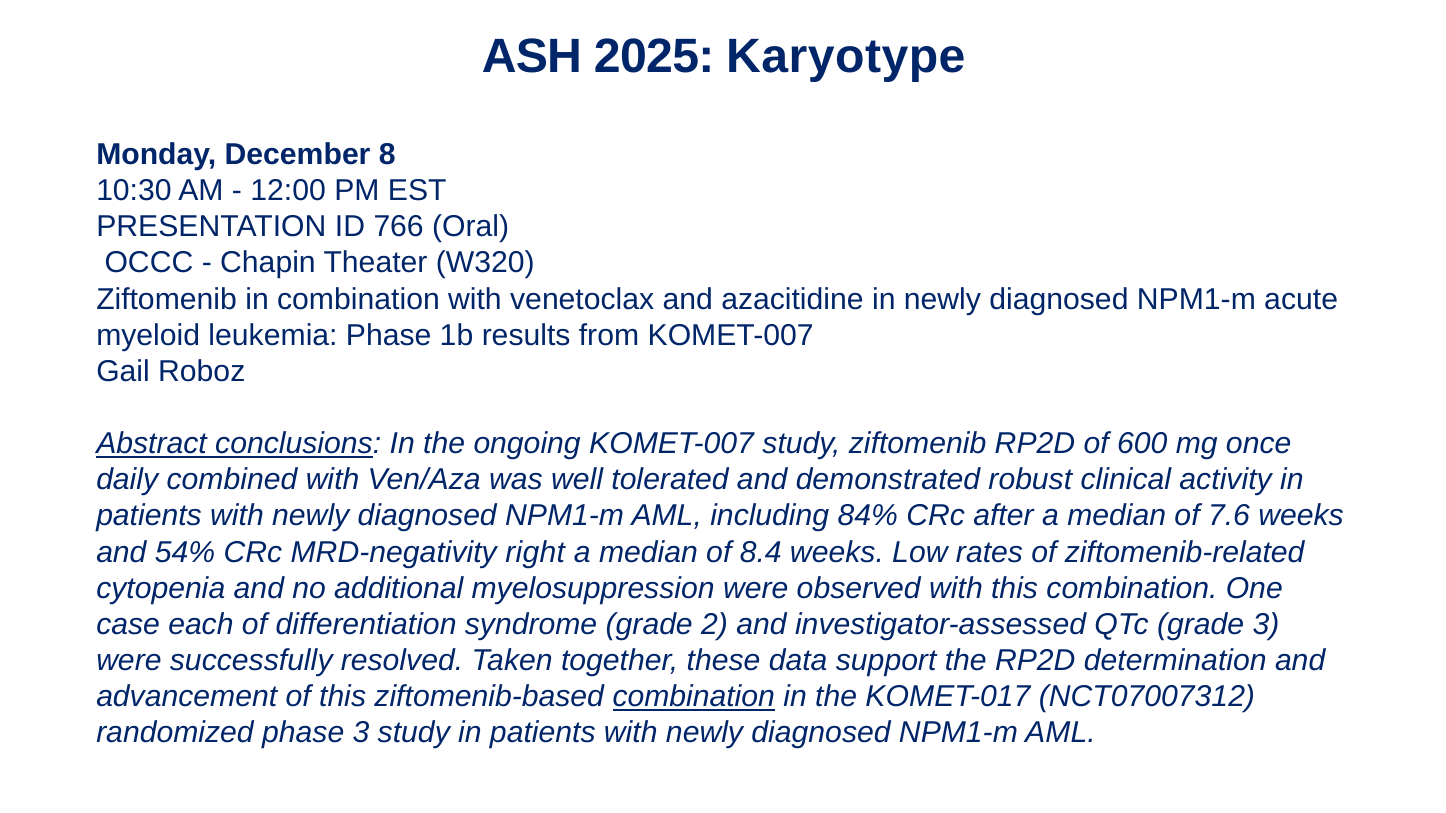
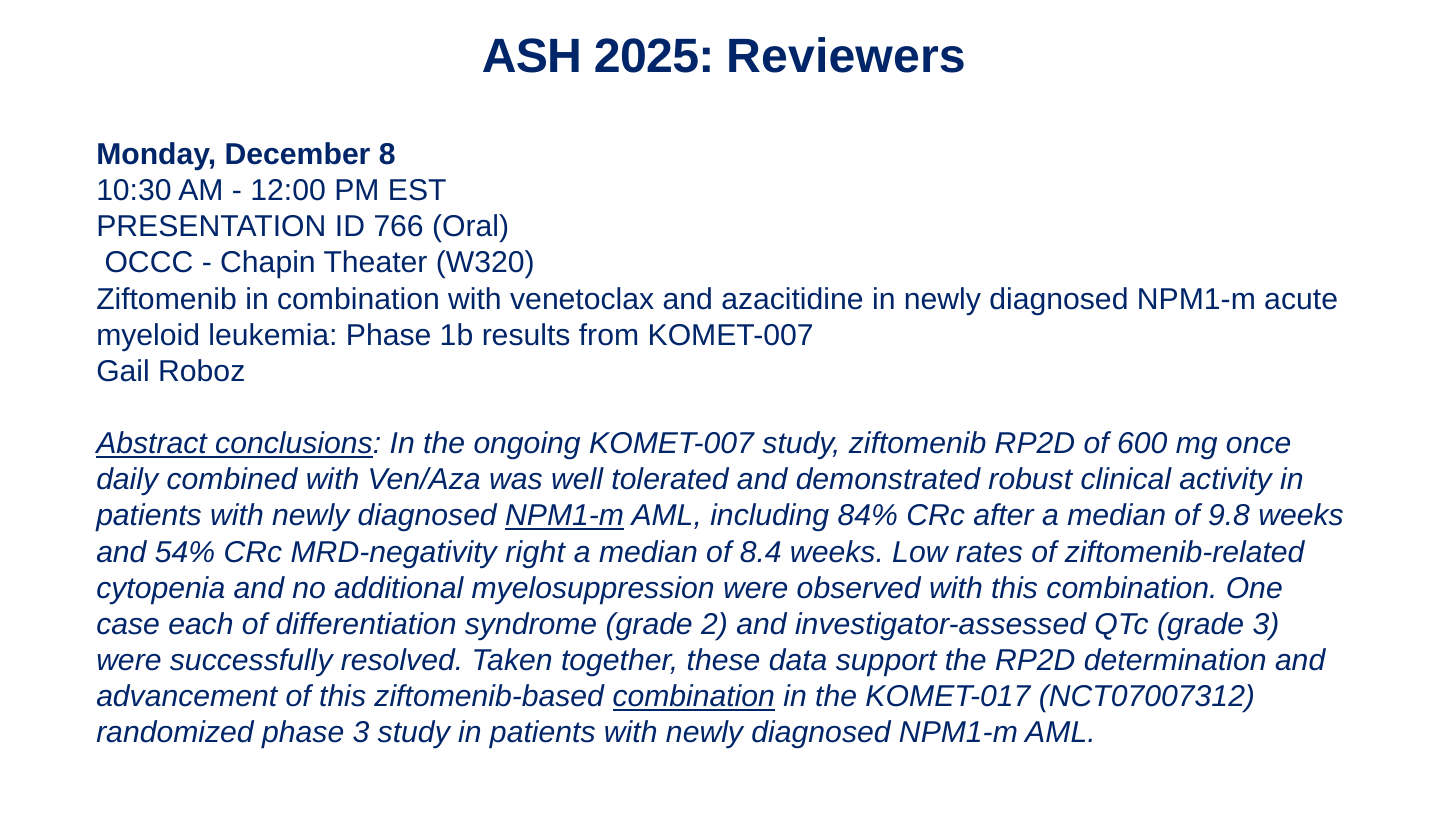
Karyotype: Karyotype -> Reviewers (846, 57)
NPM1-m underline: none -> present (565, 516)
7.6: 7.6 -> 9.8 (1229, 516)
